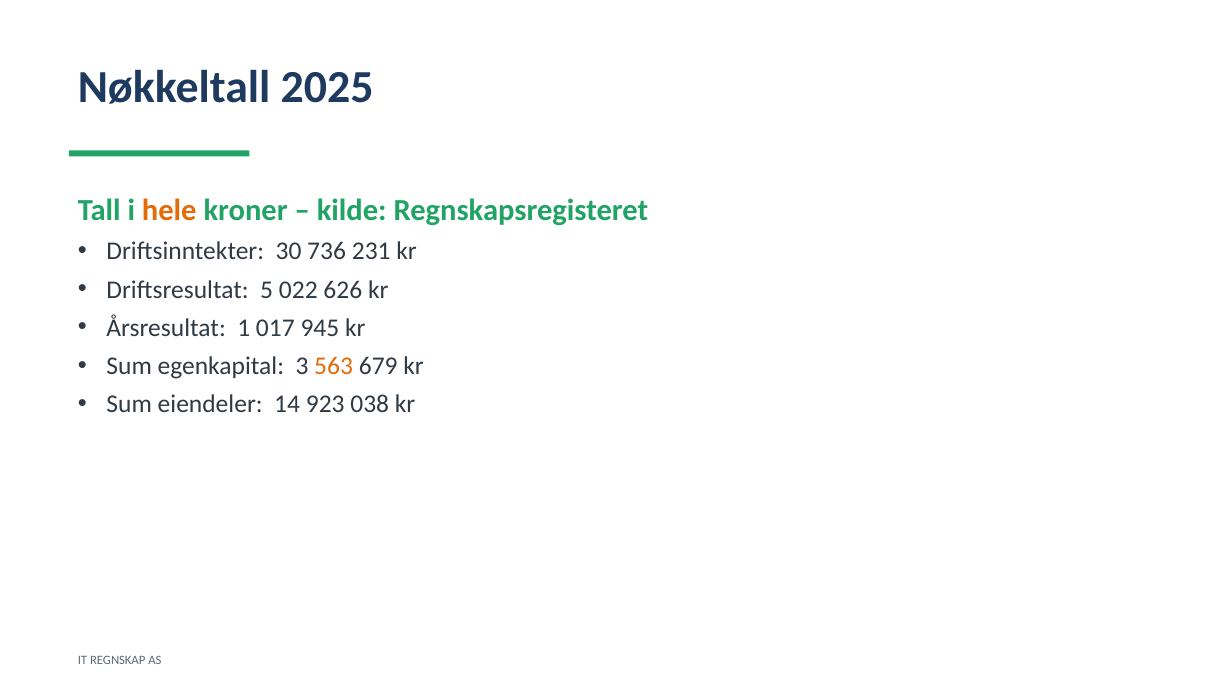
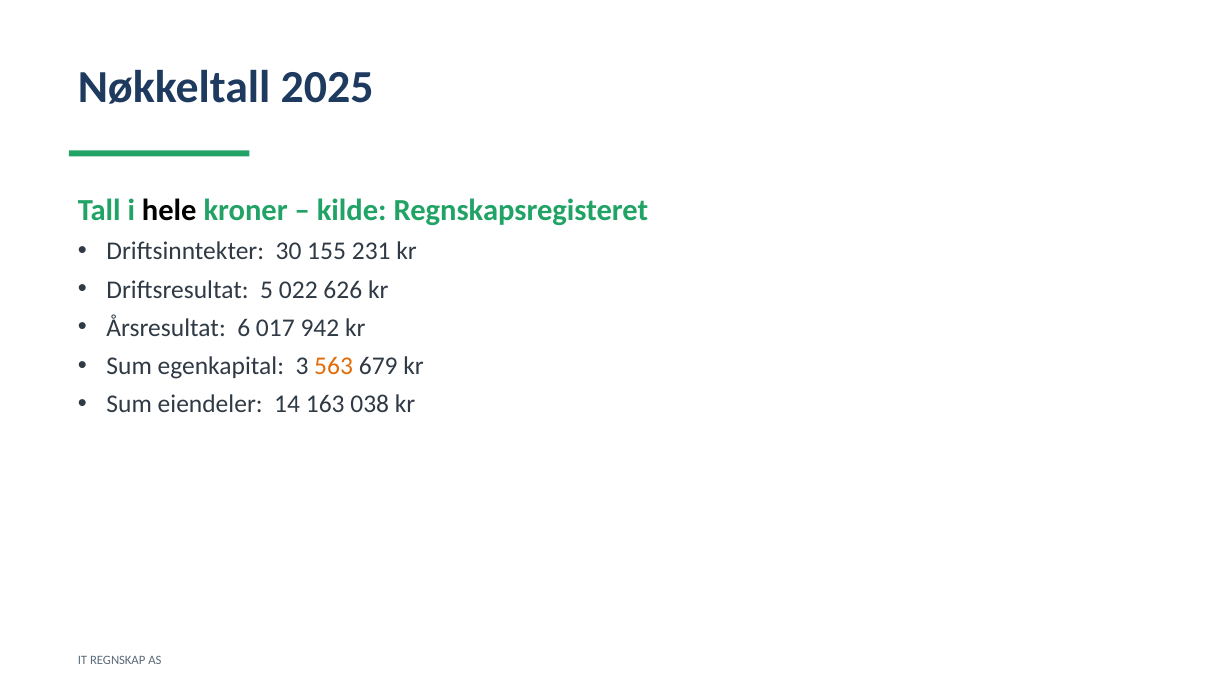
hele colour: orange -> black (169, 211)
736: 736 -> 155 (327, 251)
1: 1 -> 6 (244, 328)
945: 945 -> 942 (320, 328)
923: 923 -> 163 (325, 404)
